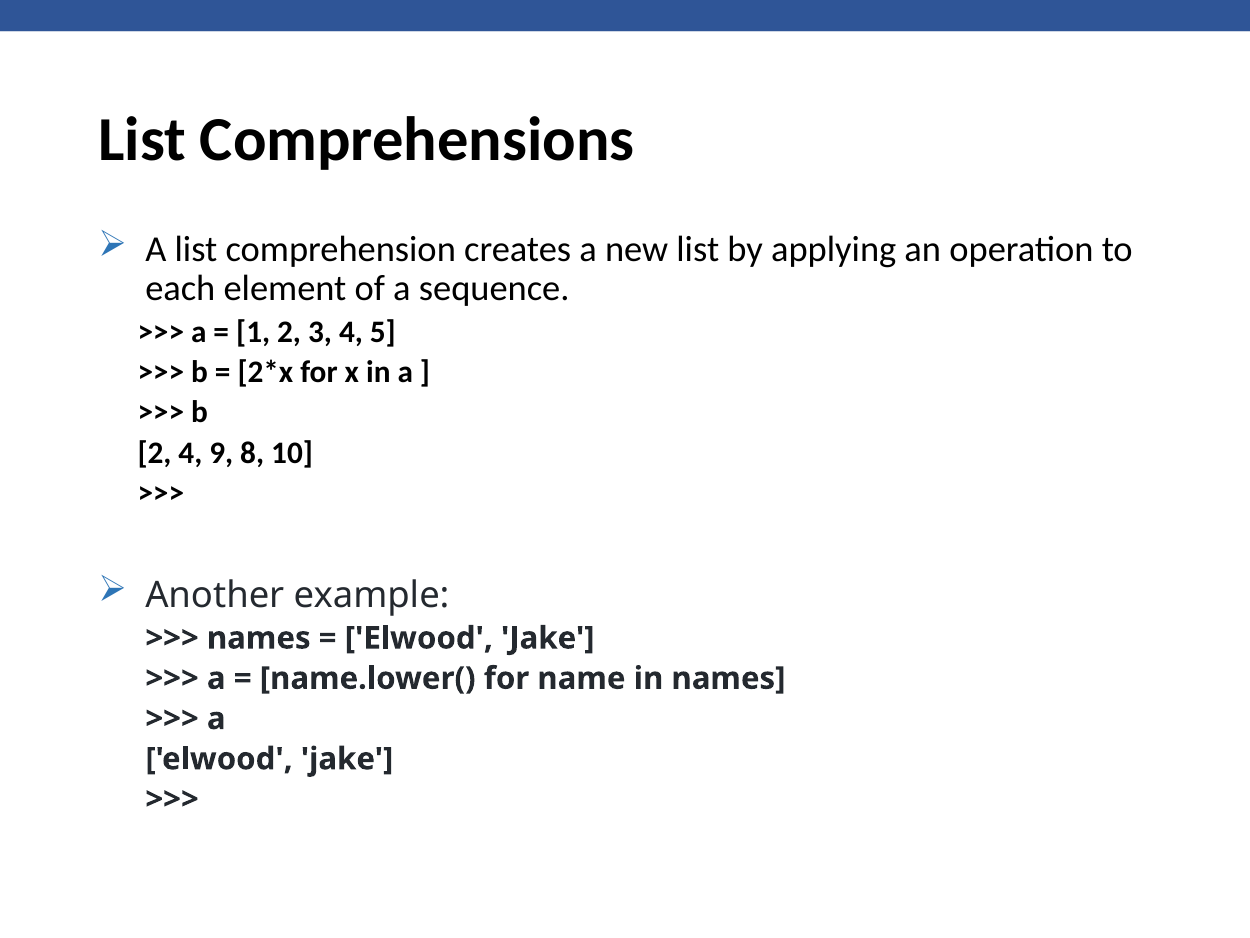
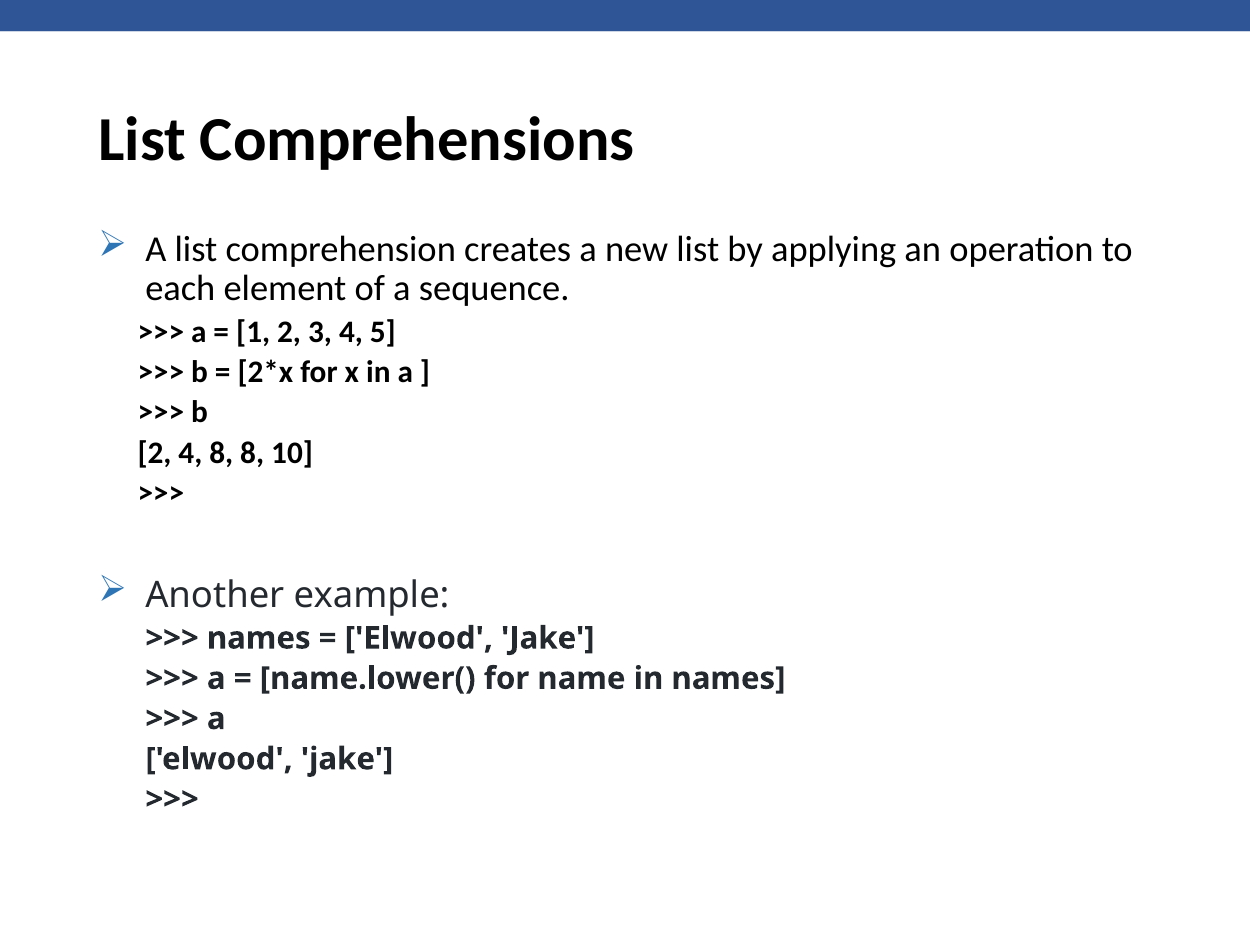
4 9: 9 -> 8 (221, 453)
